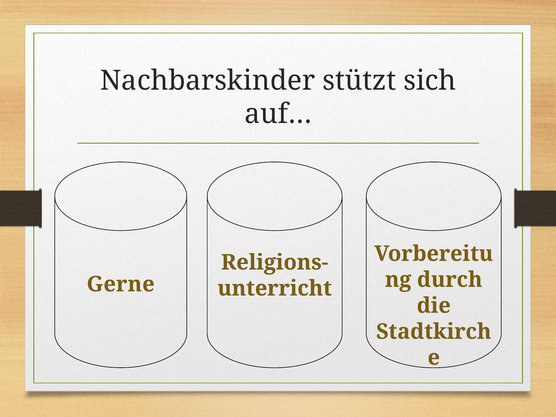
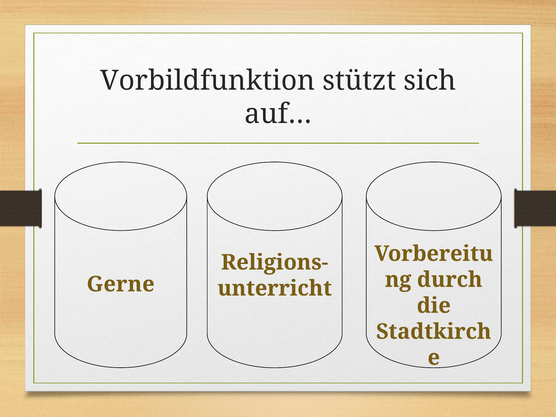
Nachbarskinder: Nachbarskinder -> Vorbildfunktion (208, 81)
